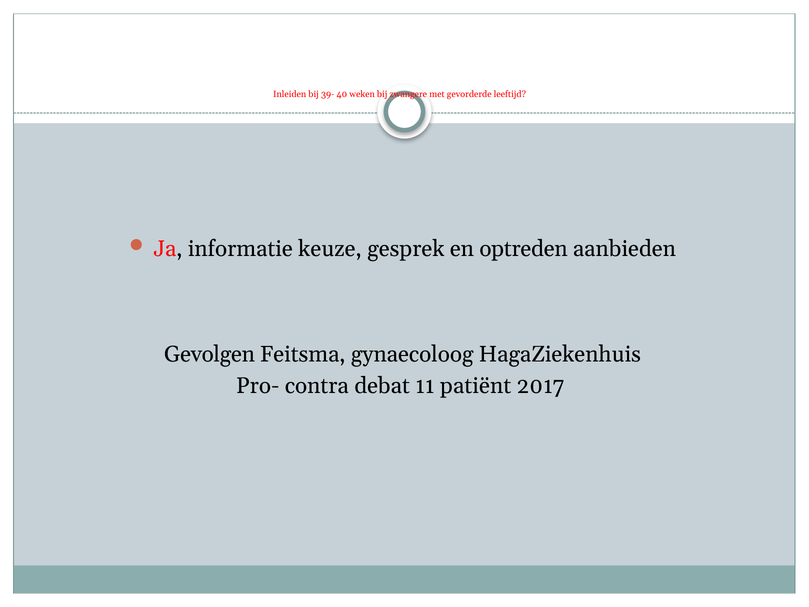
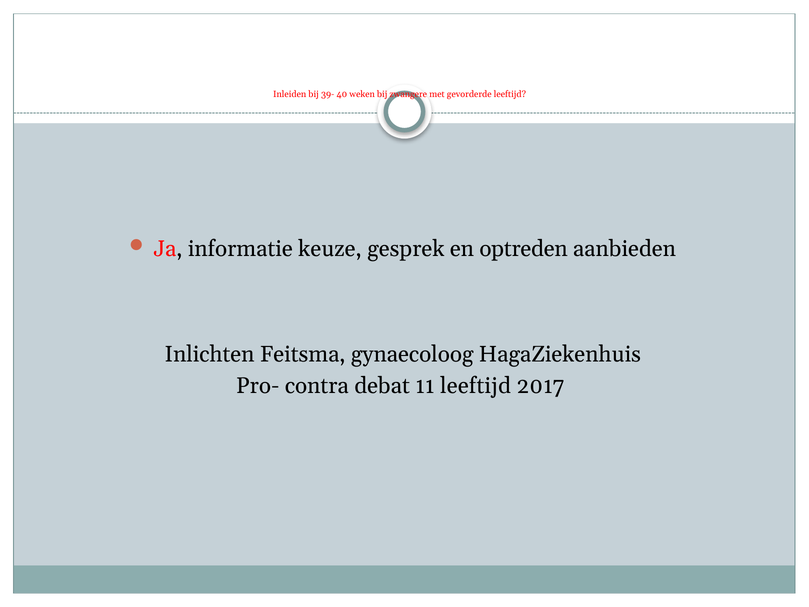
Gevolgen: Gevolgen -> Inlichten (209, 354)
11 patiënt: patiënt -> leeftijd (476, 385)
